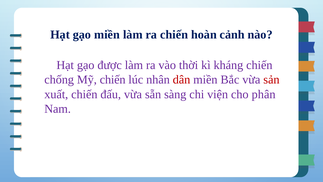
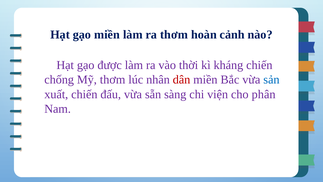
ra chiến: chiến -> thơm (174, 35)
Mỹ chiến: chiến -> thơm (113, 80)
sản colour: red -> blue (271, 80)
